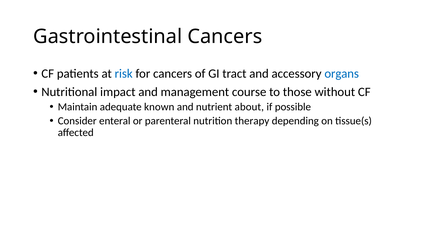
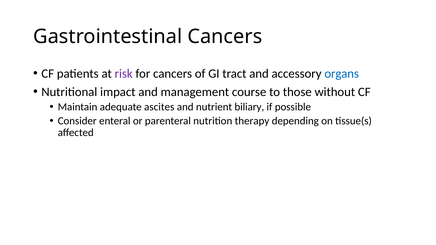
risk colour: blue -> purple (124, 74)
known: known -> ascites (159, 107)
about: about -> biliary (249, 107)
